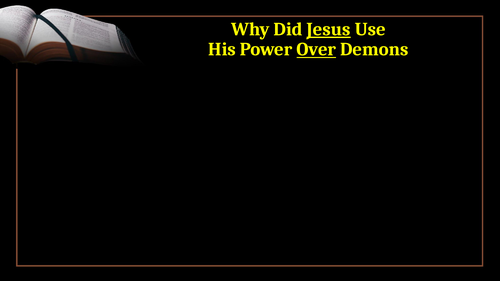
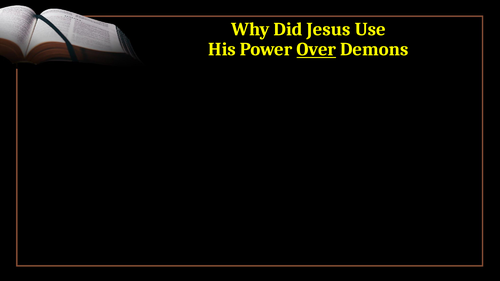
Jesus underline: present -> none (329, 29)
